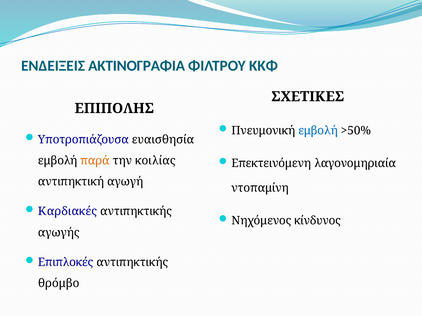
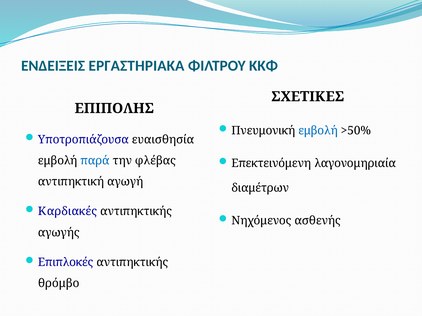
ΑΚΤΙΝΟΓΡΑΦΙΑ: ΑΚΤΙΝΟΓΡΑΦΙΑ -> ΕΡΓΑΣΤΗΡΙΑΚΑ (136, 66)
παρά colour: orange -> blue (95, 161)
κοιλίας: κοιλίας -> φλέβας (155, 161)
ντοπαμίνη: ντοπαμίνη -> διαμέτρων (260, 188)
κίνδυνος: κίνδυνος -> ασθενής (318, 221)
